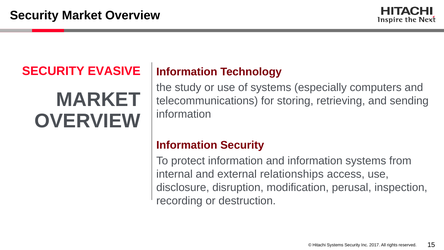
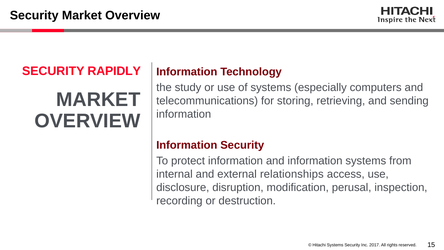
EVASIVE: EVASIVE -> RAPIDLY (114, 71)
